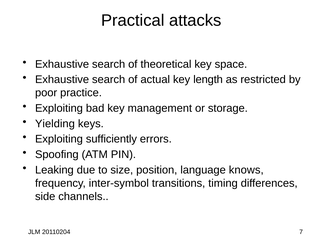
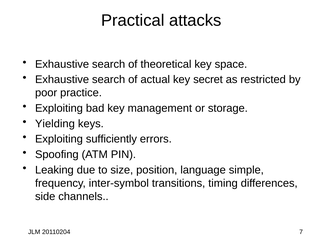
length: length -> secret (208, 80)
knows: knows -> simple (246, 170)
